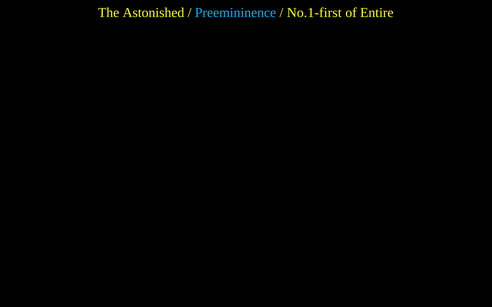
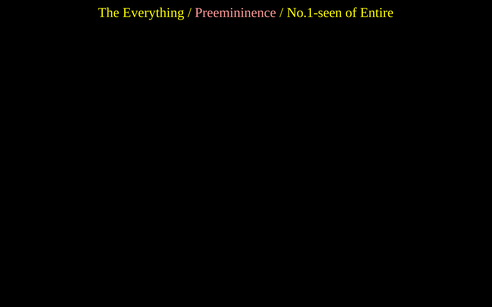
Astonished: Astonished -> Everything (153, 13)
Preemininence colour: light blue -> pink (236, 13)
No.1-first: No.1-first -> No.1-seen (314, 13)
